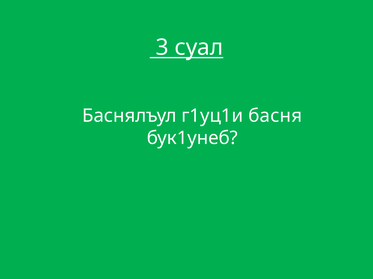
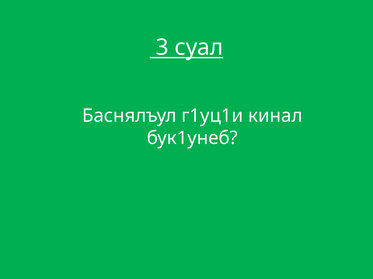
басня: басня -> кинал (275, 116)
